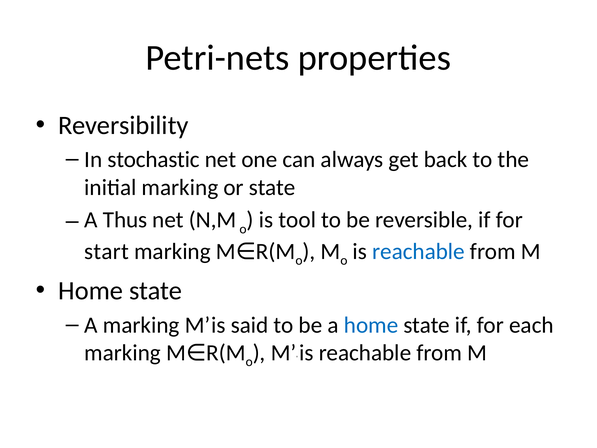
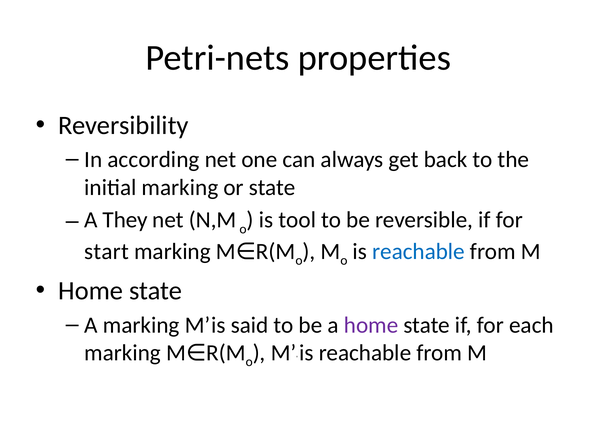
stochastic: stochastic -> according (153, 159)
Thus: Thus -> They (125, 220)
home colour: blue -> purple (371, 325)
